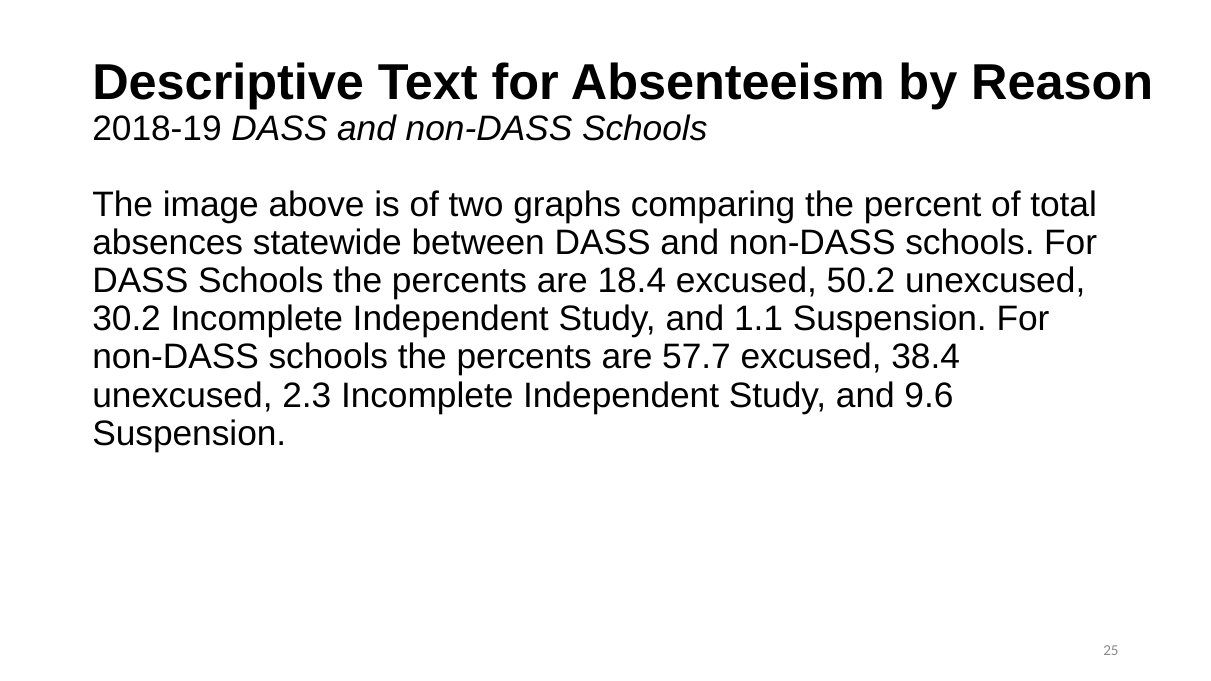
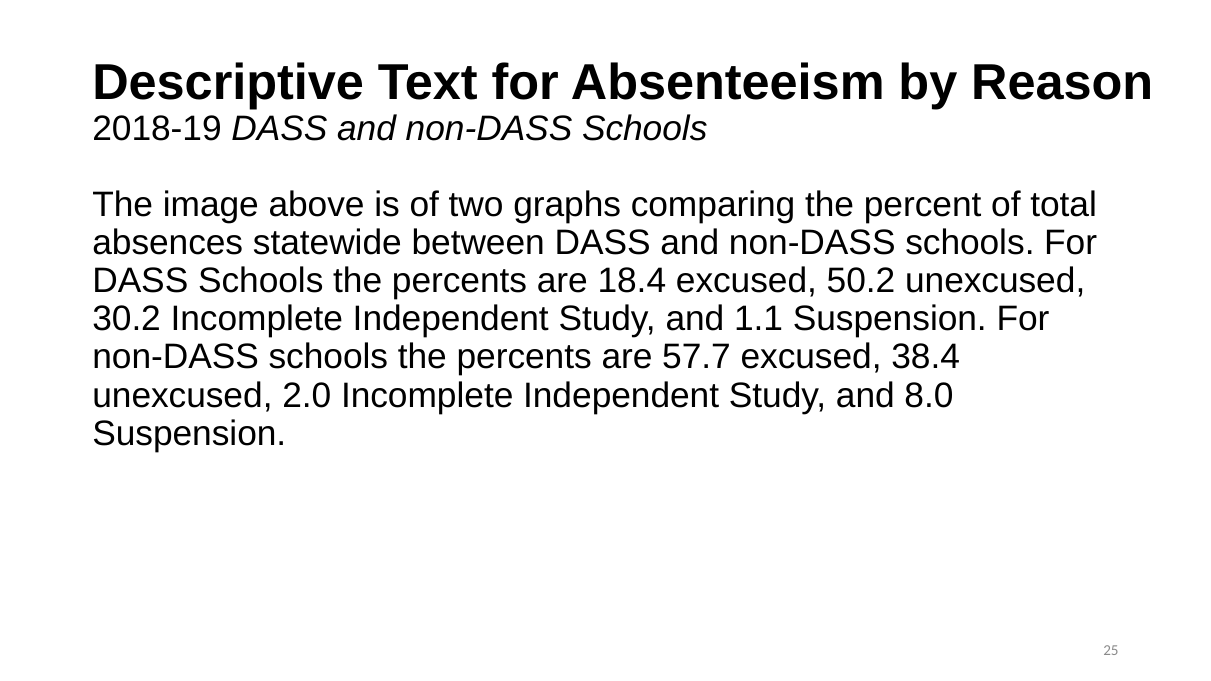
2.3: 2.3 -> 2.0 (307, 396)
9.6: 9.6 -> 8.0 (929, 396)
